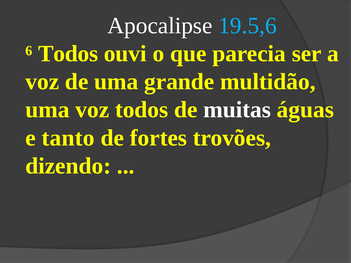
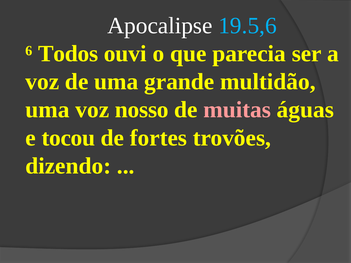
voz todos: todos -> nosso (142, 110)
muitas colour: white -> pink (237, 110)
tanto: tanto -> tocou (68, 138)
